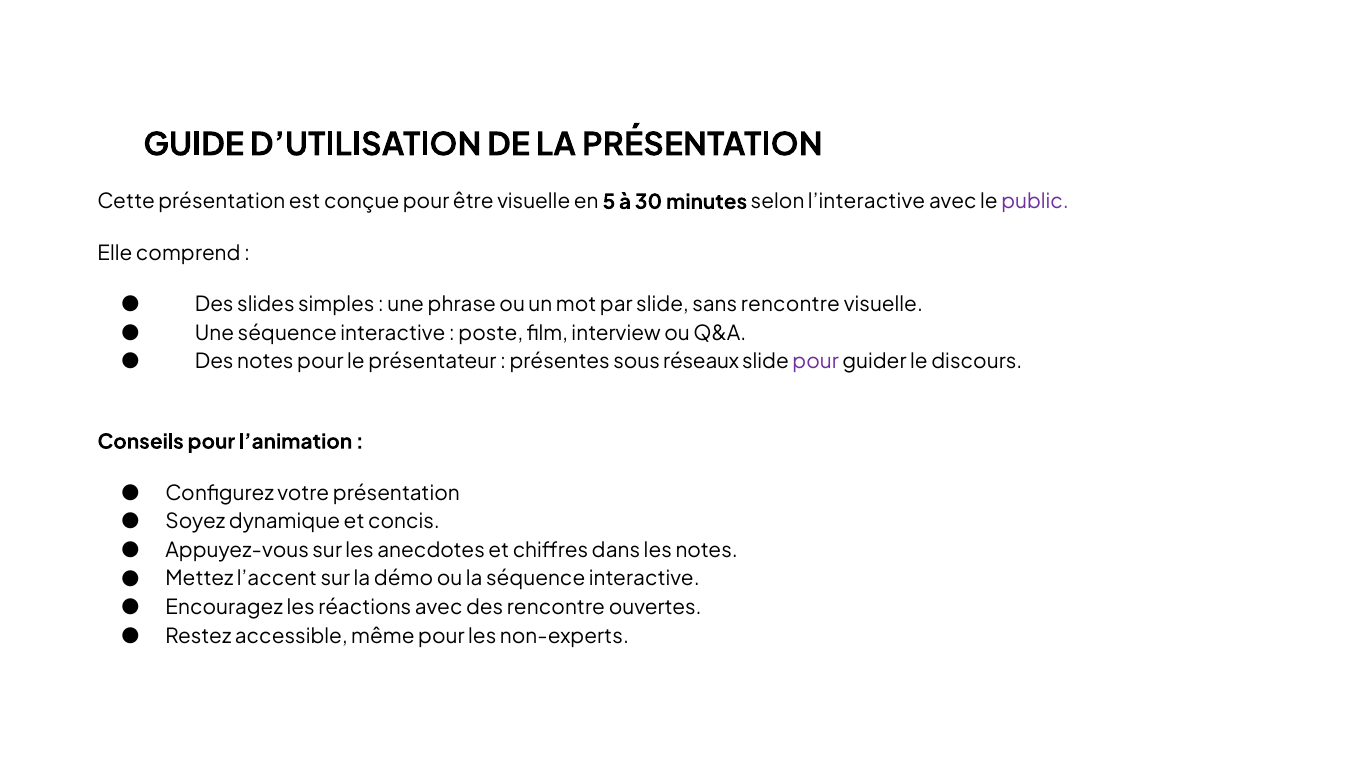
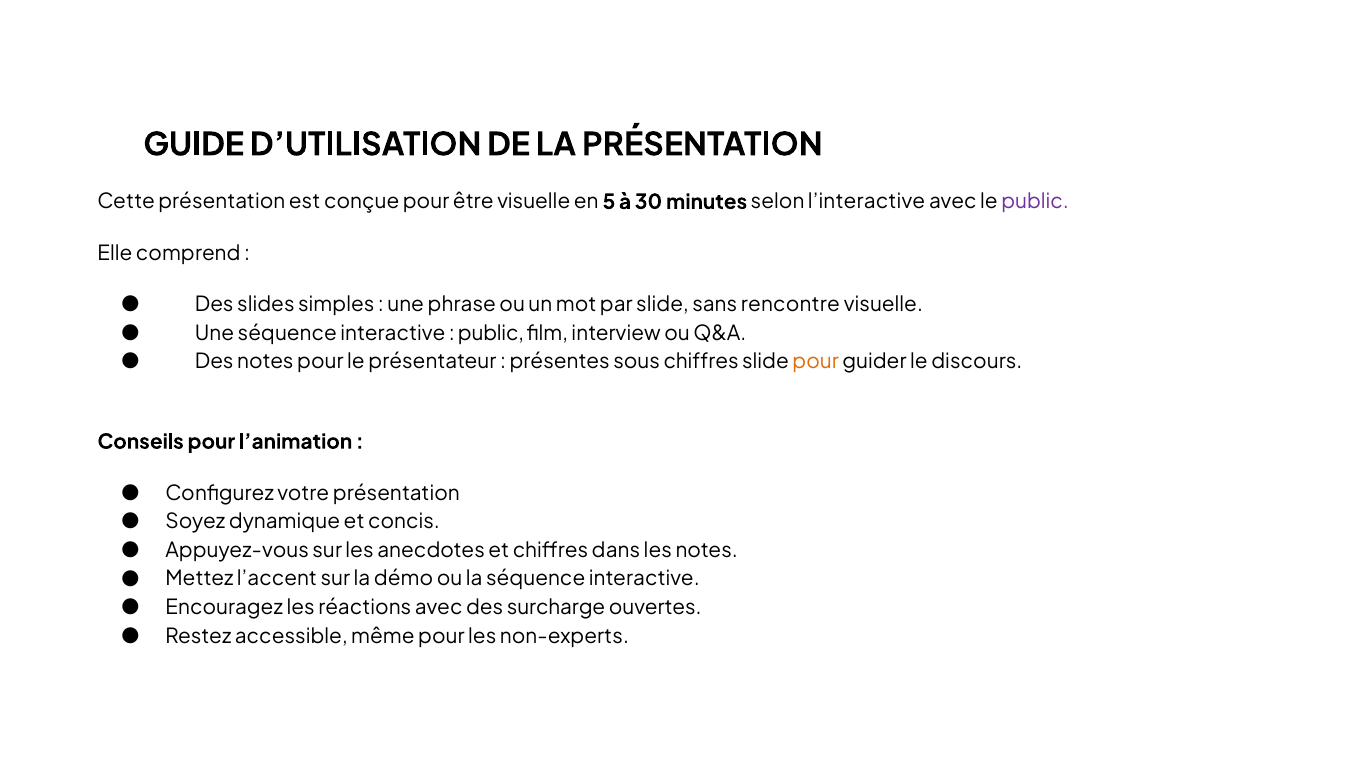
poste: poste -> public (491, 333)
sous réseaux: réseaux -> chiffres (701, 362)
pour colour: purple -> orange (816, 362)
des rencontre: rencontre -> surcharge (556, 608)
